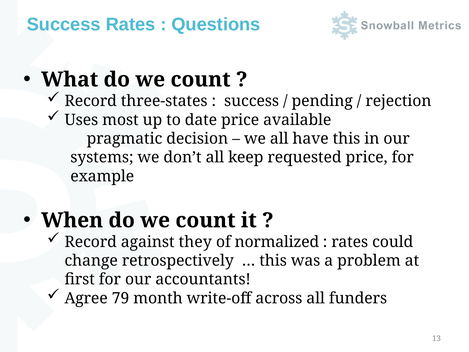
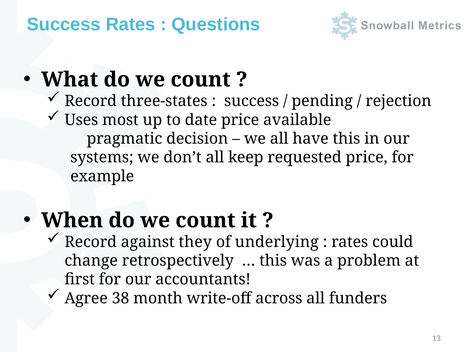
normalized: normalized -> underlying (277, 242)
79: 79 -> 38 (121, 298)
